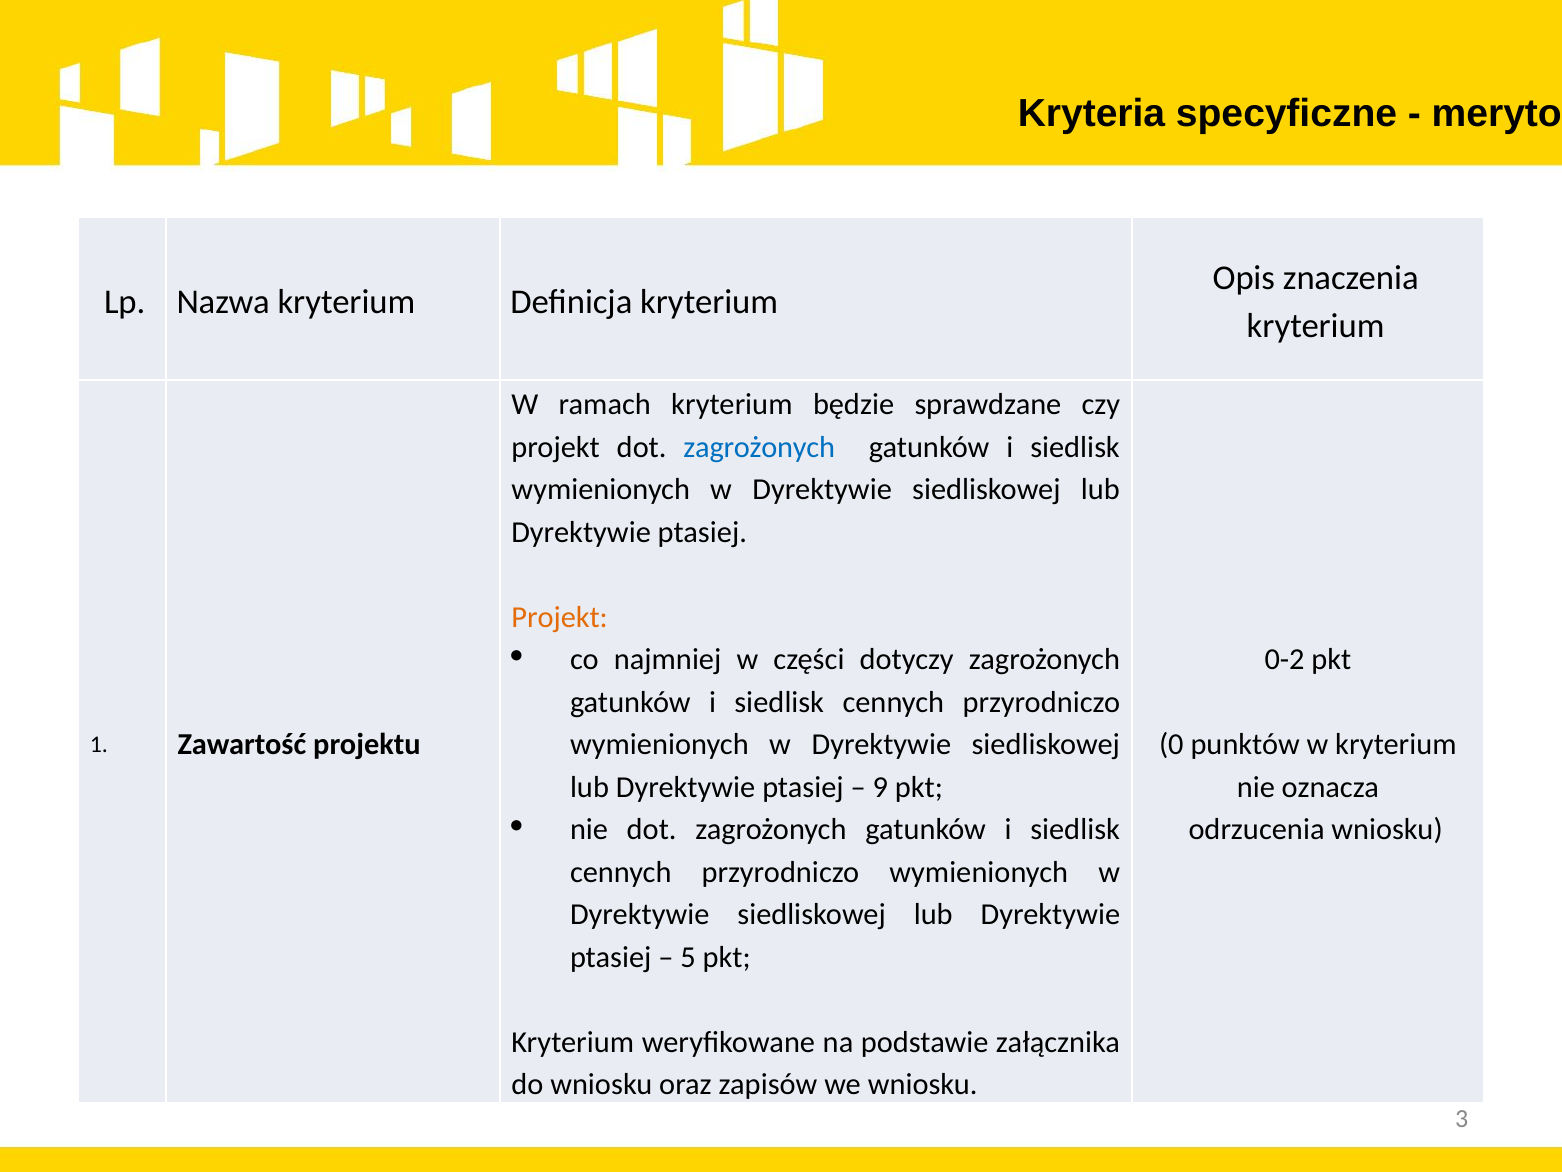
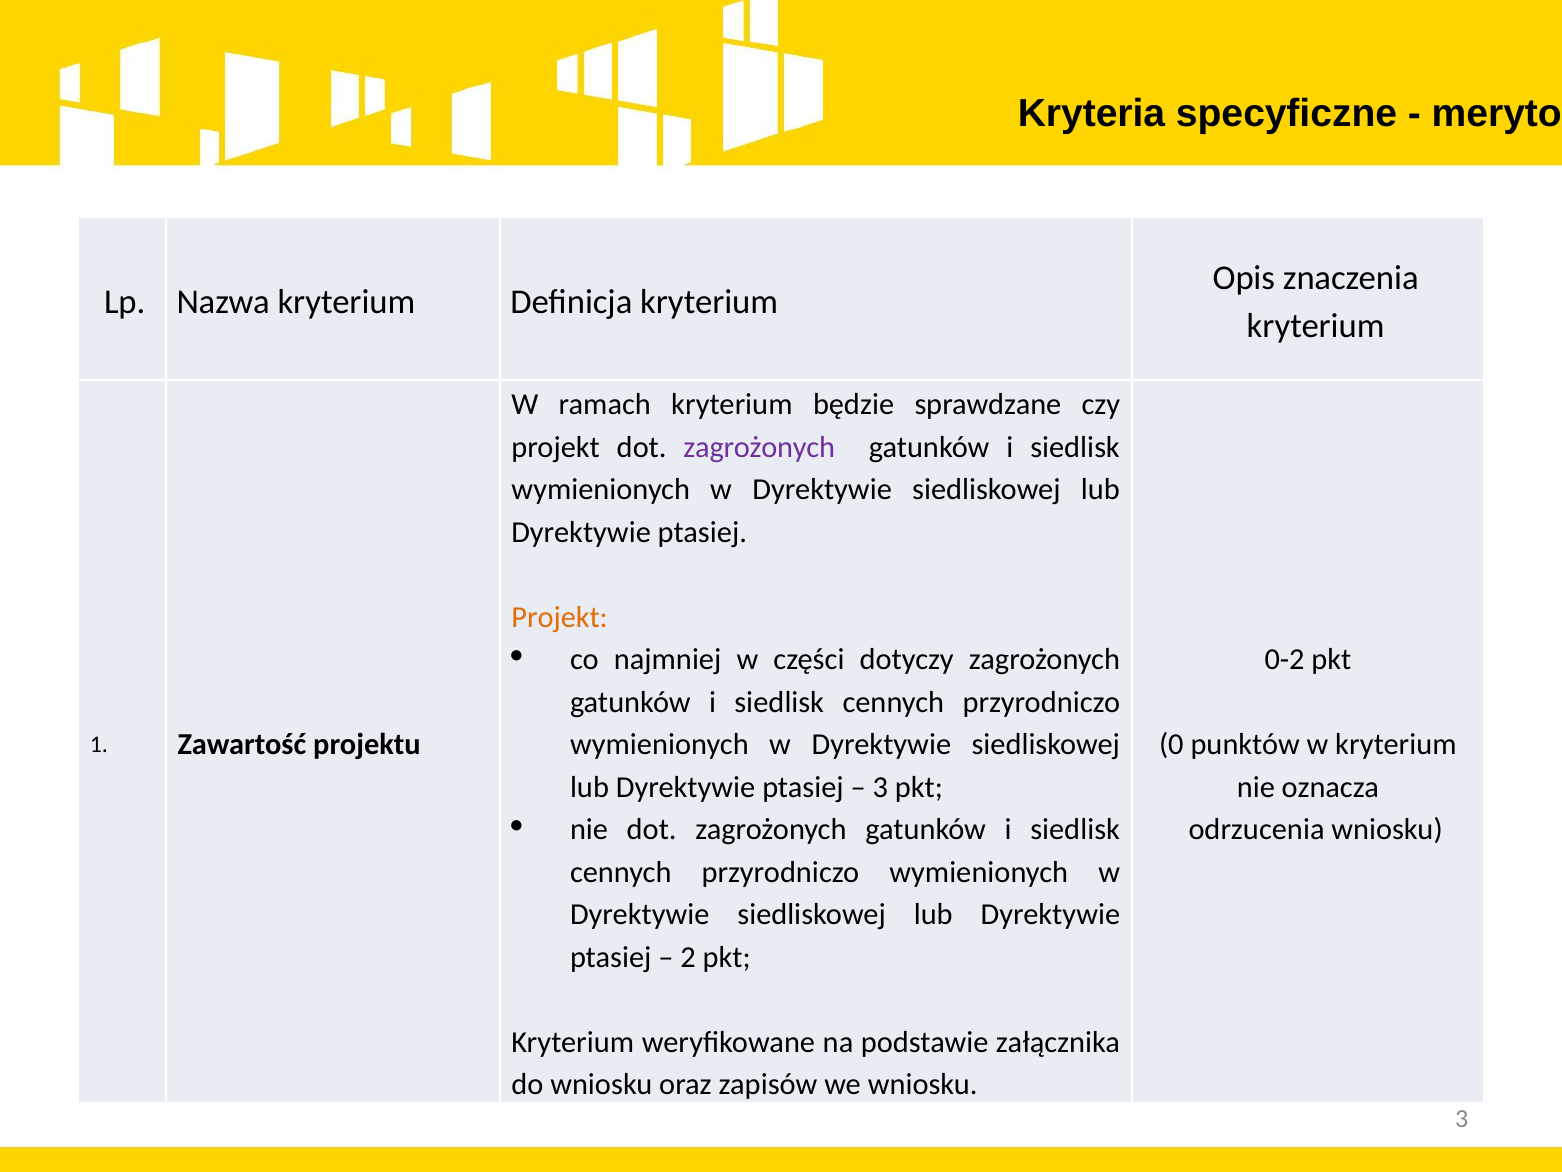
zagrożonych colour: blue -> purple (759, 447)
9: 9 -> 3 (880, 787)
5: 5 -> 2 (688, 957)
